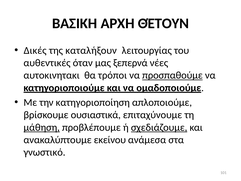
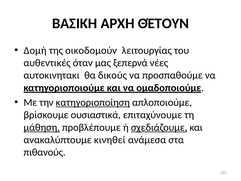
Δικές: Δικές -> Δομή (35, 50)
καταλήξουν: καταλήξουν -> οικοδομούν (91, 50)
τρόποι: τρόποι -> δικούς (112, 75)
προσπαθούμε underline: present -> none (172, 75)
κατηγοριοποίηση underline: none -> present (93, 102)
εκείνου: εκείνου -> κινηθεί (110, 140)
γνωστικό: γνωστικό -> πιθανούς (45, 152)
